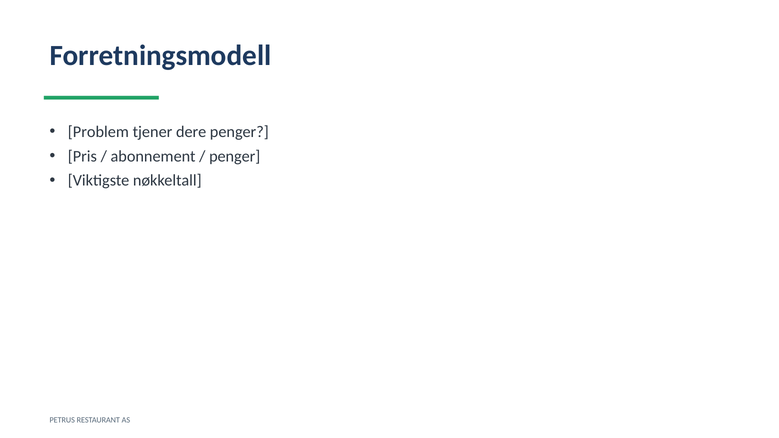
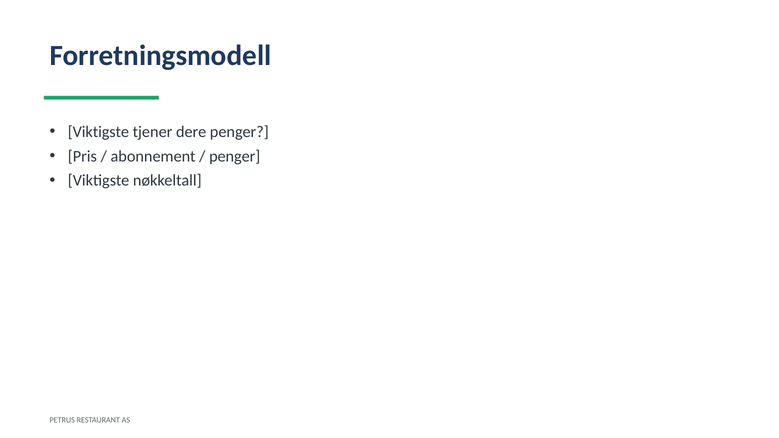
Problem: Problem -> Viktigste (98, 132)
